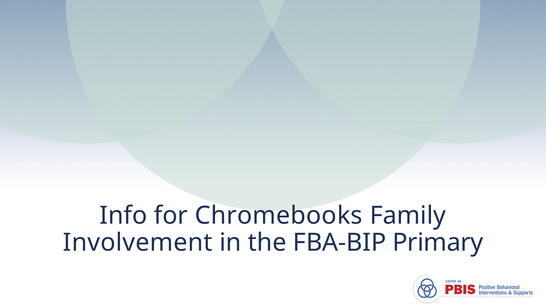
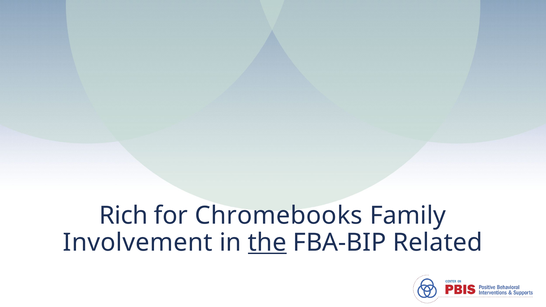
Info: Info -> Rich (124, 216)
the underline: none -> present (267, 243)
Primary: Primary -> Related (438, 243)
